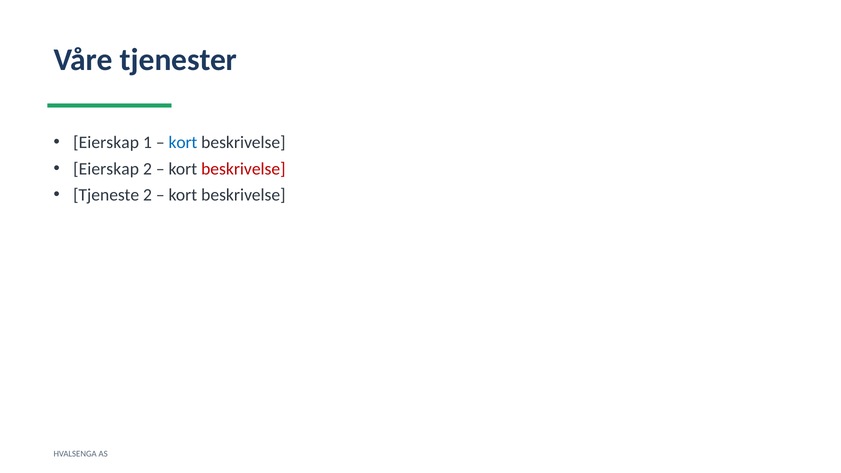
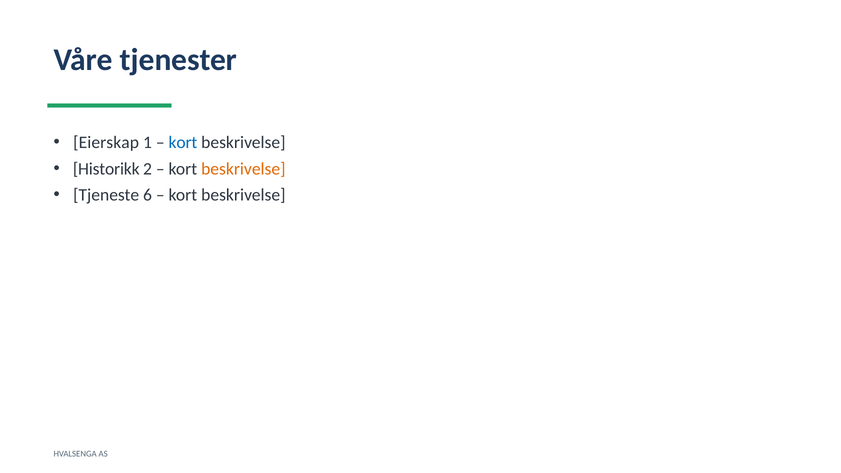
Eierskap: Eierskap -> Historikk (106, 169)
beskrivelse colour: red -> orange (243, 169)
Tjeneste 2: 2 -> 6 (147, 195)
